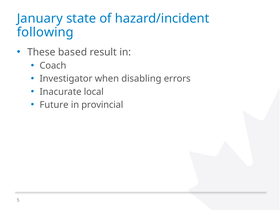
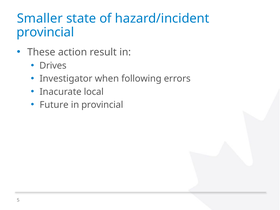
January: January -> Smaller (40, 18)
following: following -> provincial (45, 32)
based: based -> action (73, 52)
Coach: Coach -> Drives (53, 66)
disabling: disabling -> following (141, 79)
